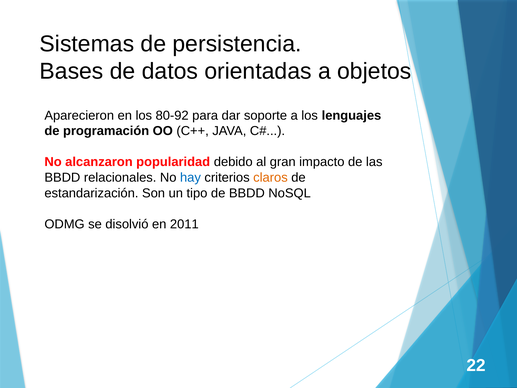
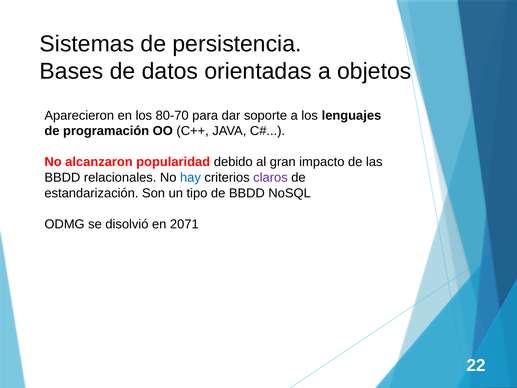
80-92: 80-92 -> 80-70 (172, 115)
claros colour: orange -> purple (270, 177)
2011: 2011 -> 2071 (184, 224)
